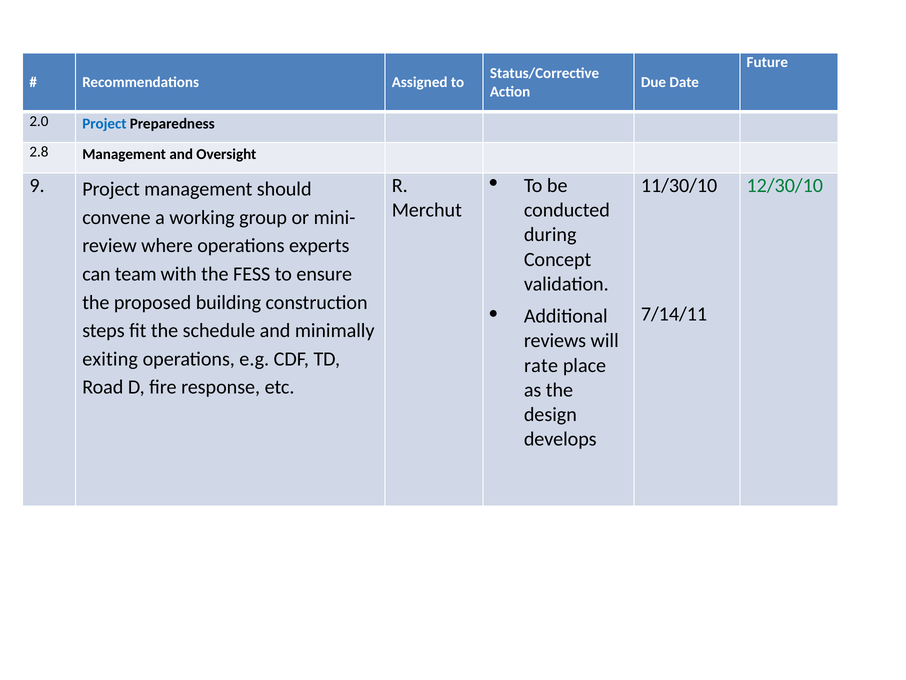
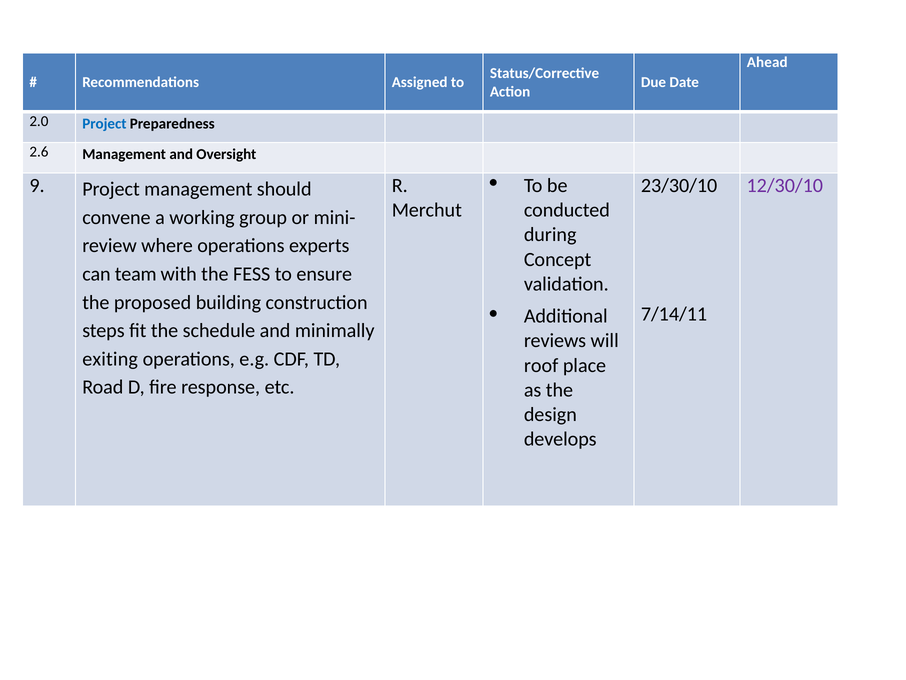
Future: Future -> Ahead (767, 62)
2.8: 2.8 -> 2.6 (39, 152)
11/30/10: 11/30/10 -> 23/30/10 (679, 185)
12/30/10 colour: green -> purple (785, 185)
rate: rate -> roof (541, 365)
